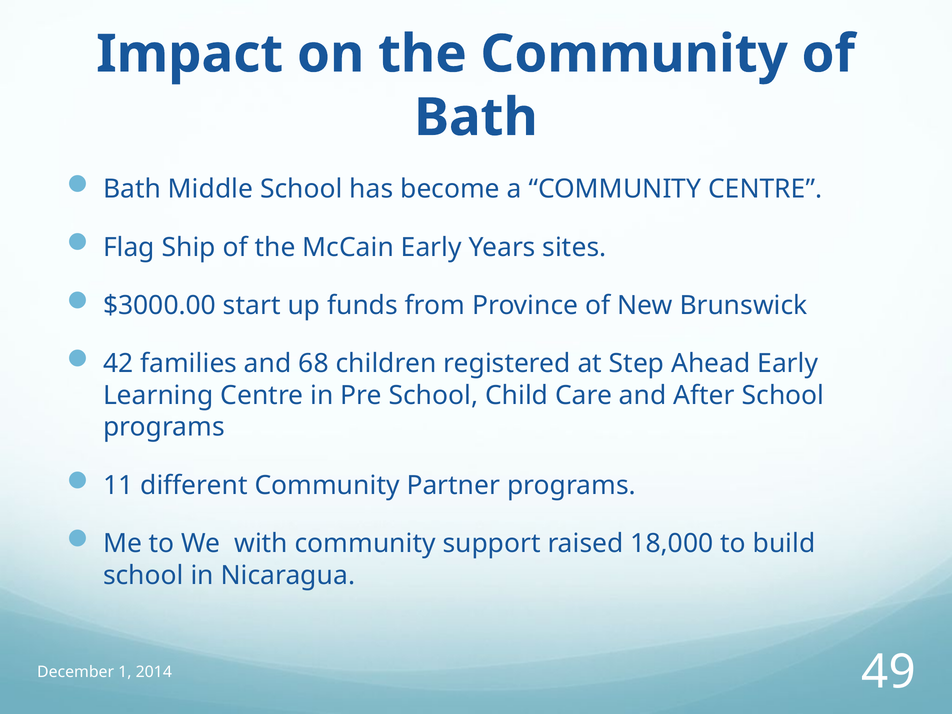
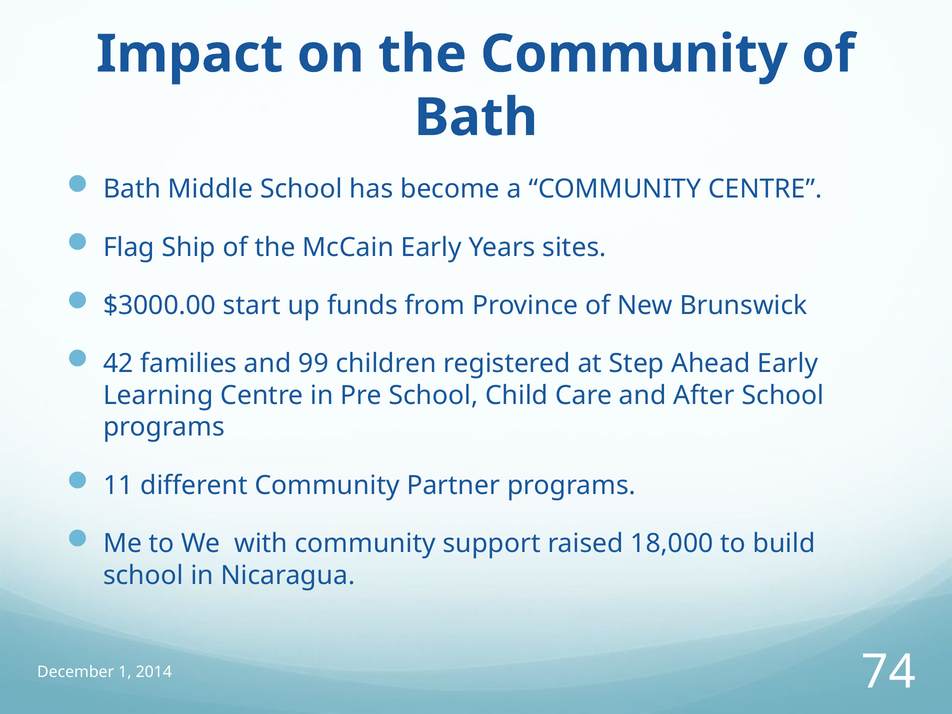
68: 68 -> 99 (314, 364)
49: 49 -> 74 (889, 672)
